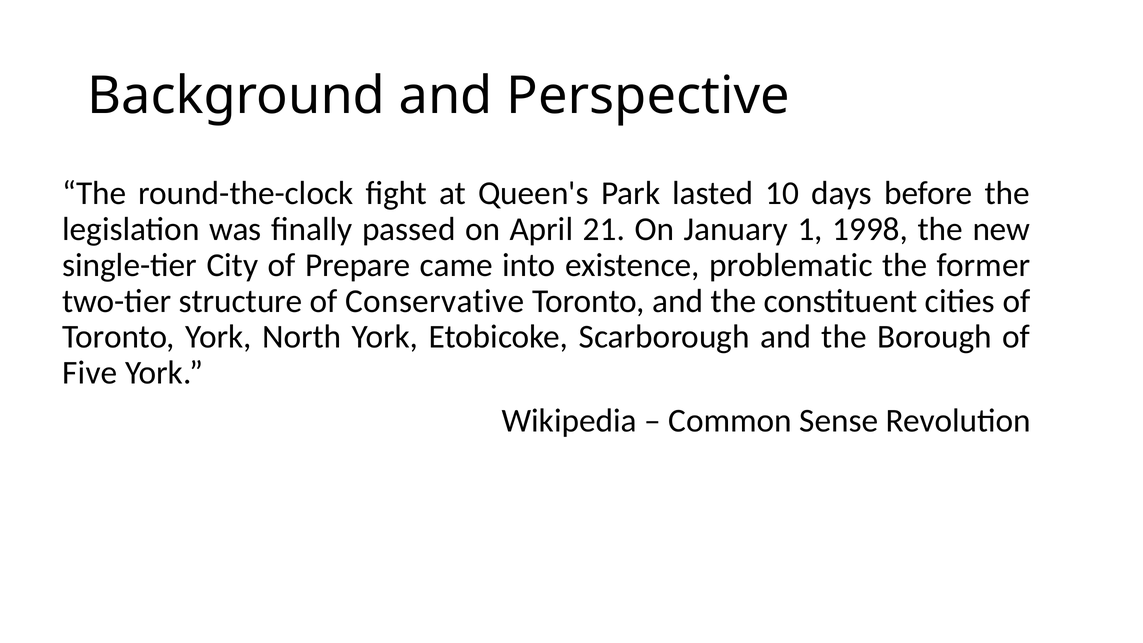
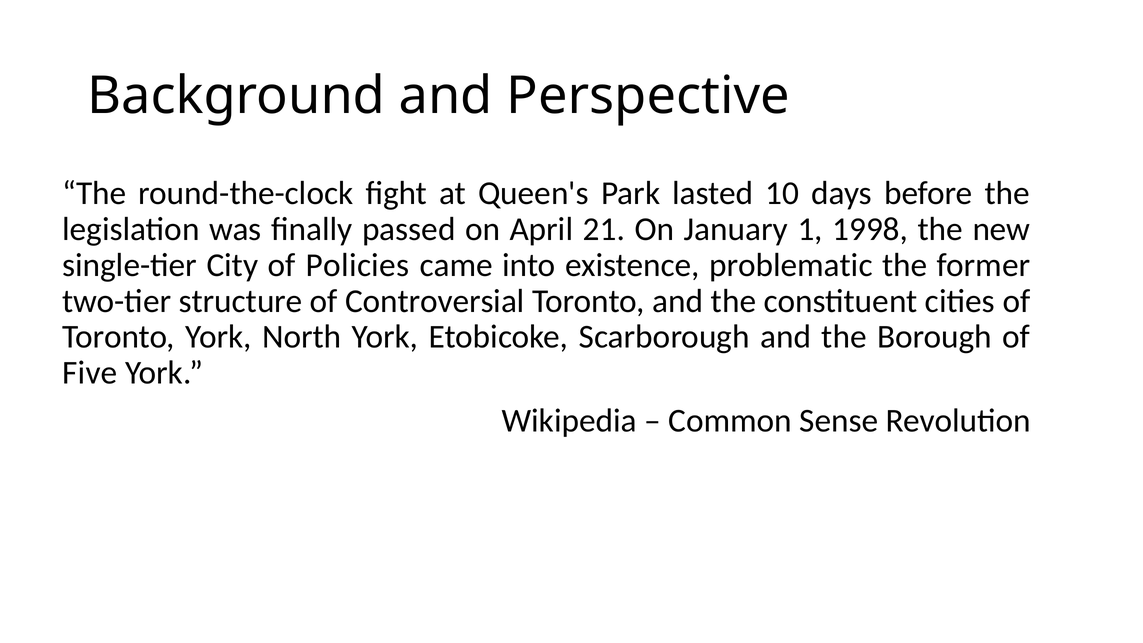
Prepare: Prepare -> Policies (358, 265)
Conservative: Conservative -> Controversial (435, 301)
